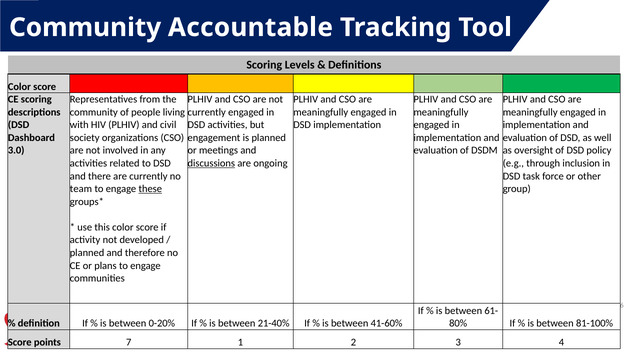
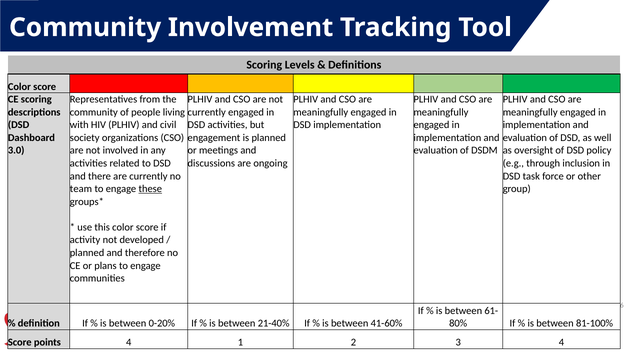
Accountable: Accountable -> Involvement (251, 27)
discussions underline: present -> none (211, 163)
points 7: 7 -> 4 (129, 343)
